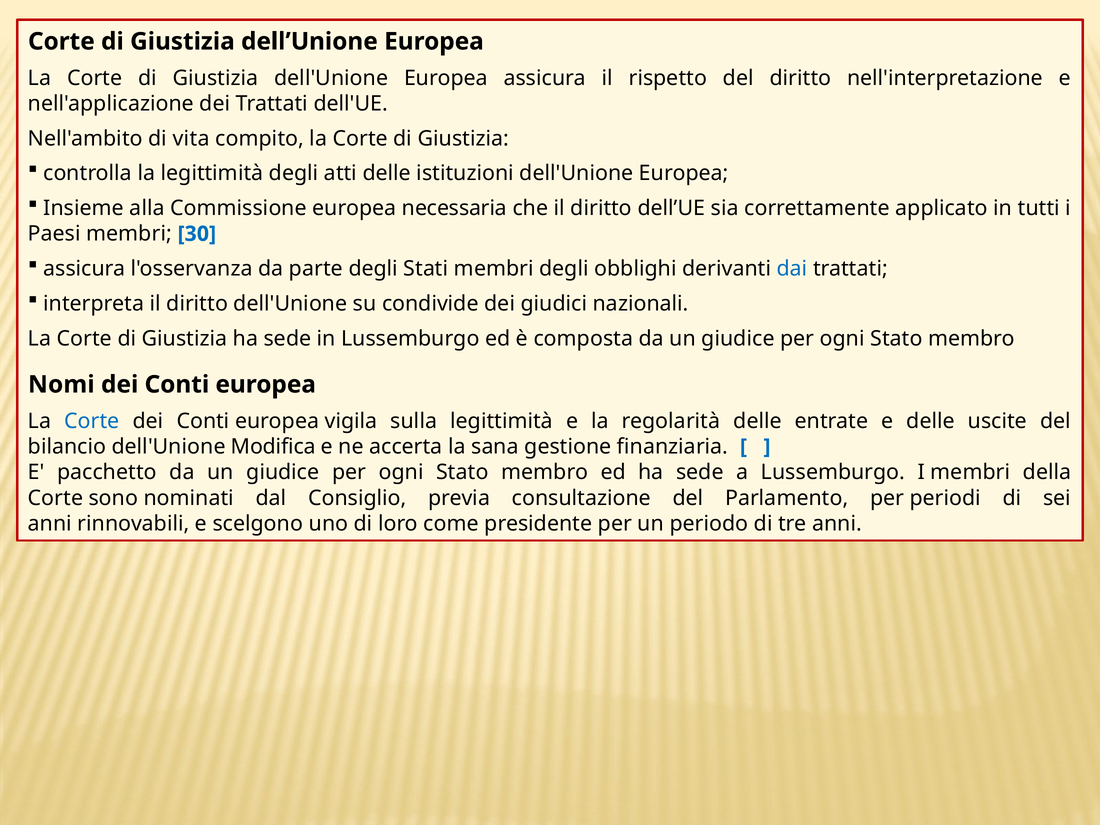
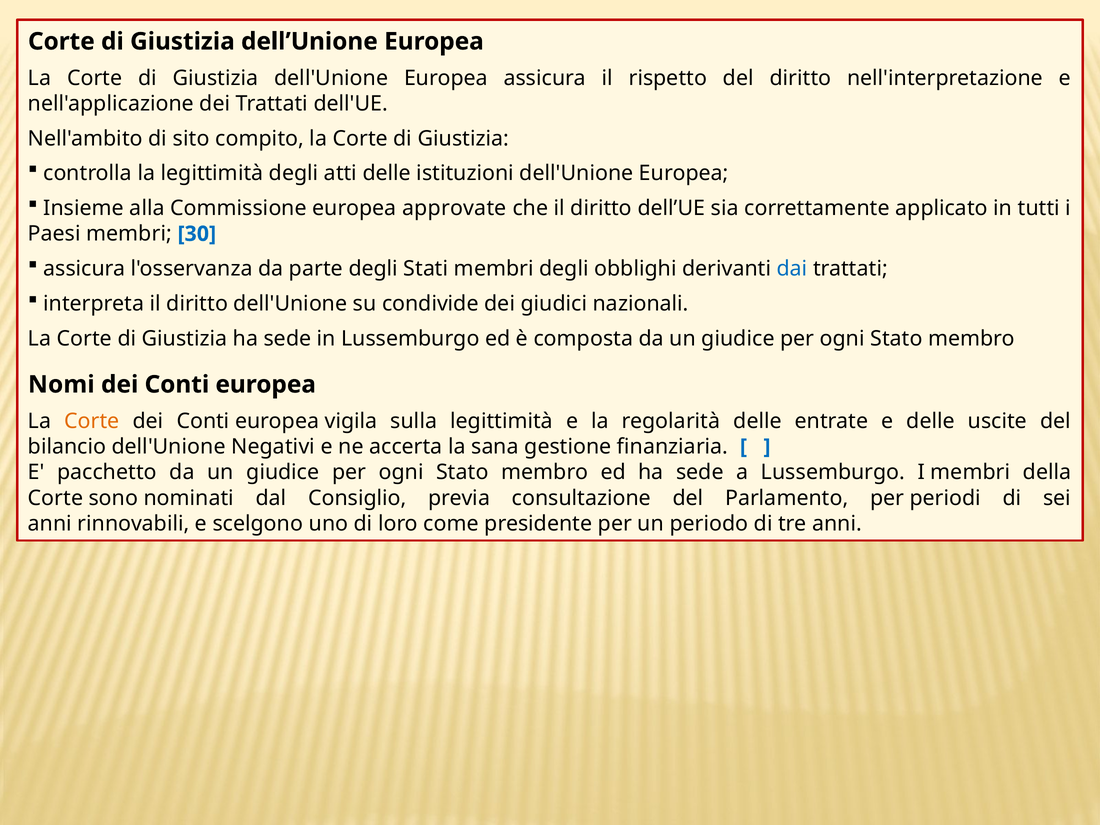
vita: vita -> sito (191, 138)
necessaria: necessaria -> approvate (454, 208)
Corte colour: blue -> orange (92, 421)
Modifica: Modifica -> Negativi (273, 447)
